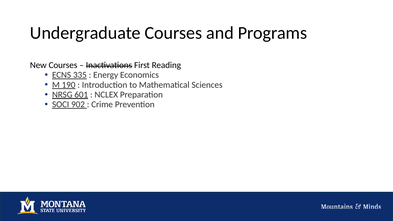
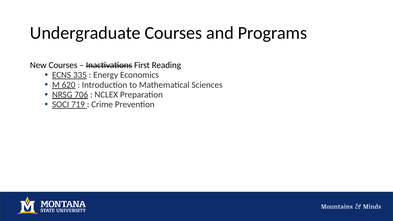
190: 190 -> 620 (69, 85)
601: 601 -> 706 (81, 95)
902: 902 -> 719 (78, 105)
